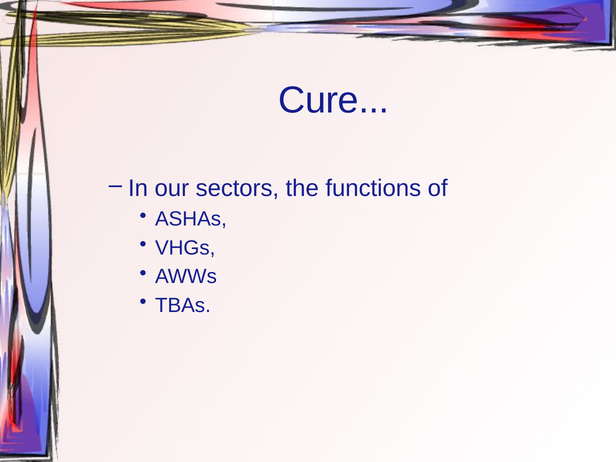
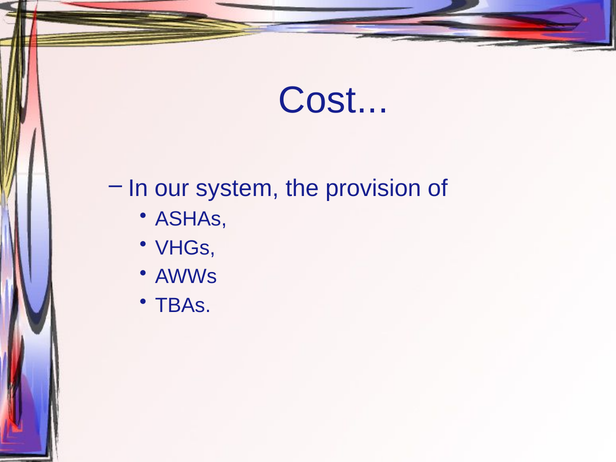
Cure: Cure -> Cost (333, 100)
sectors: sectors -> system (237, 189)
functions: functions -> provision (373, 189)
